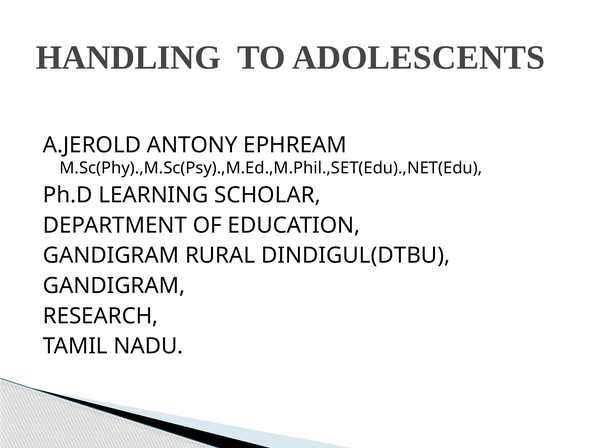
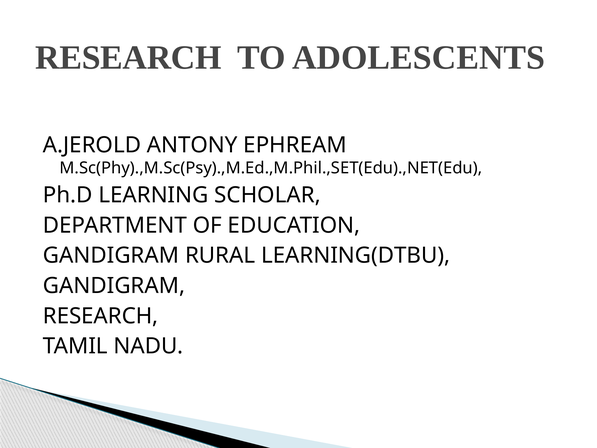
HANDLING: HANDLING -> RESEARCH (128, 58)
DINDIGUL(DTBU: DINDIGUL(DTBU -> LEARNING(DTBU (356, 255)
